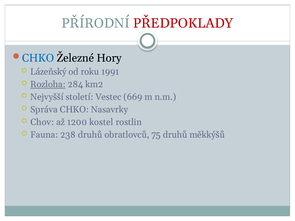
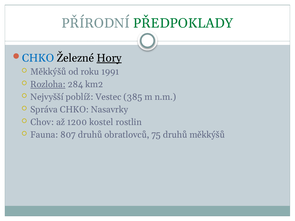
PŘEDPOKLADY colour: red -> green (183, 23)
Hory underline: none -> present (109, 58)
Lázeňský: Lázeňský -> Měkkýšů (48, 72)
století: století -> poblíž (79, 97)
669: 669 -> 385 (133, 97)
238: 238 -> 807 (68, 135)
